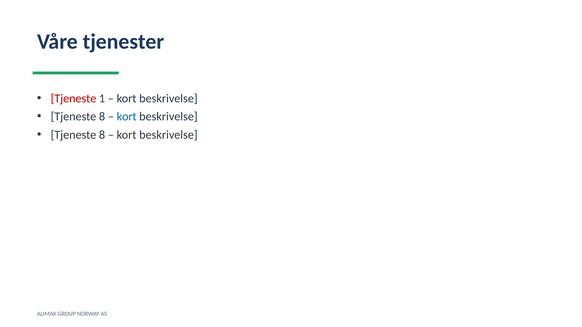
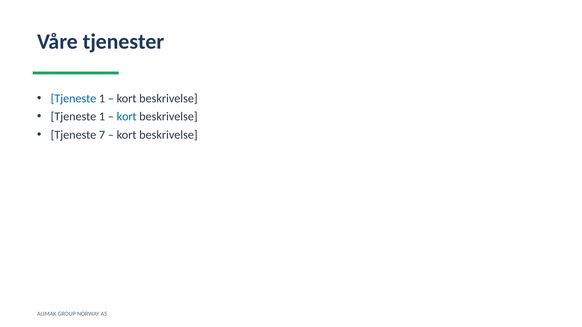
Tjeneste colour: red -> blue (73, 99)
8: 8 -> 1 (102, 117)
8: 8 -> 7 (102, 135)
